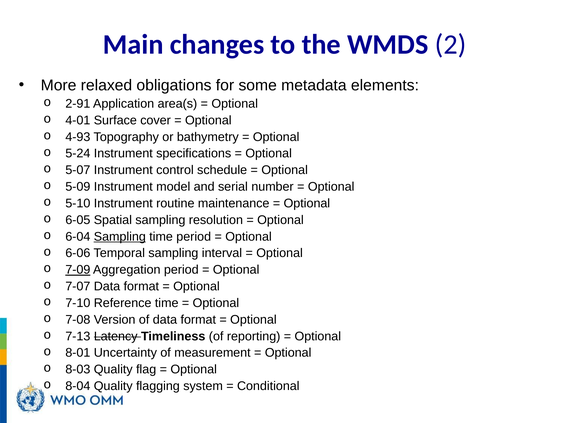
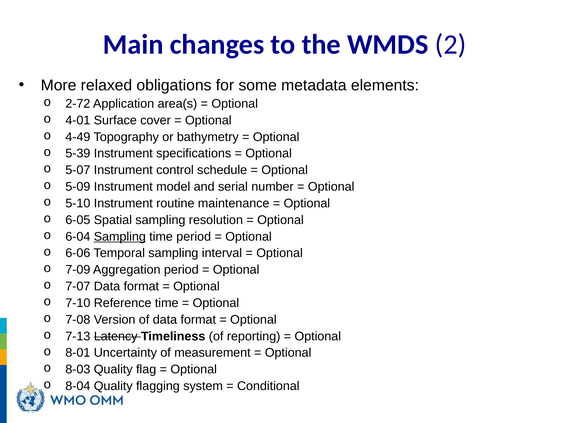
2-91: 2-91 -> 2-72 (78, 104)
4-93: 4-93 -> 4-49 (78, 137)
5-24: 5-24 -> 5-39 (78, 154)
7-09 underline: present -> none (78, 270)
